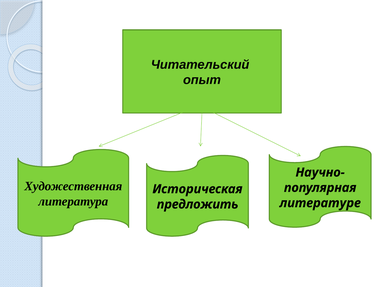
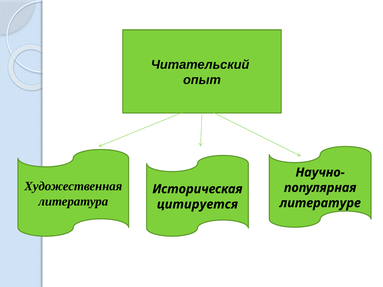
предложить: предложить -> цитируется (197, 205)
